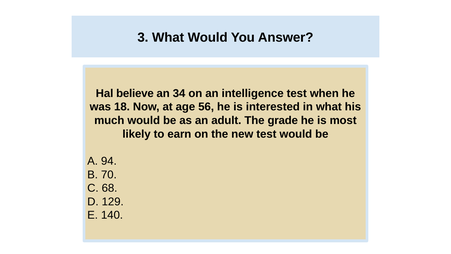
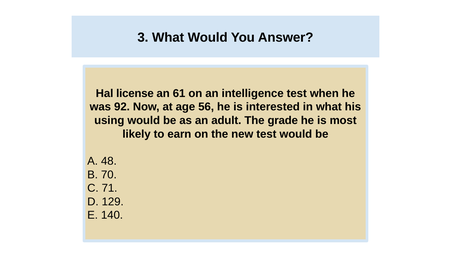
believe: believe -> license (135, 93)
34: 34 -> 61 (179, 93)
18: 18 -> 92 (122, 107)
much: much -> using (109, 120)
94: 94 -> 48 (109, 161)
68: 68 -> 71 (110, 188)
